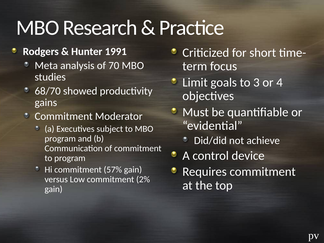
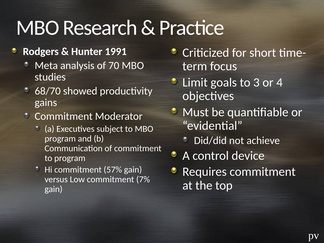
2%: 2% -> 7% (143, 179)
